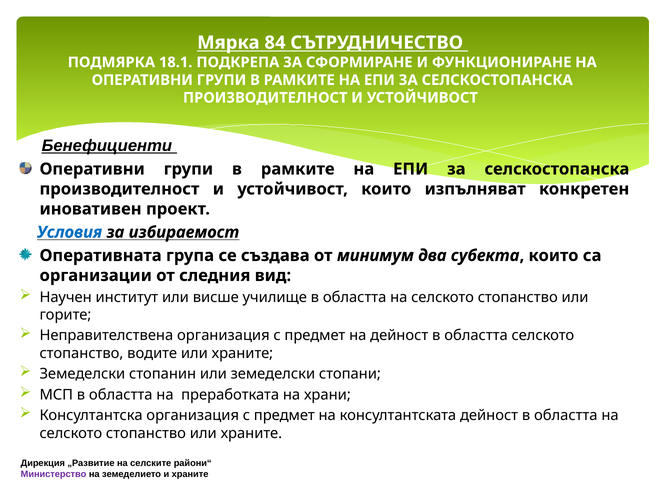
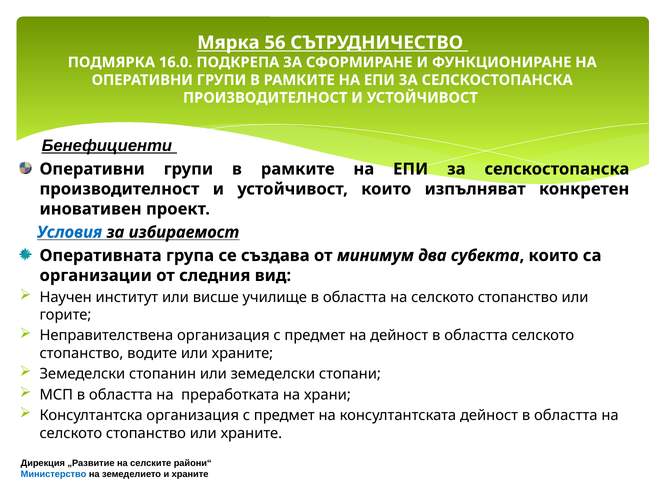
84: 84 -> 56 (275, 43)
18.1: 18.1 -> 16.0 (176, 62)
Министерство colour: purple -> blue (54, 474)
